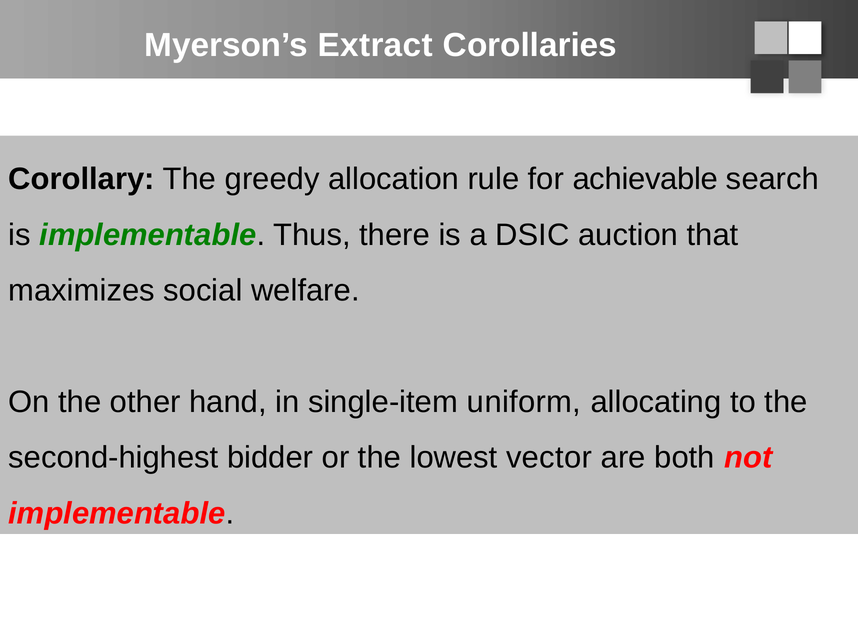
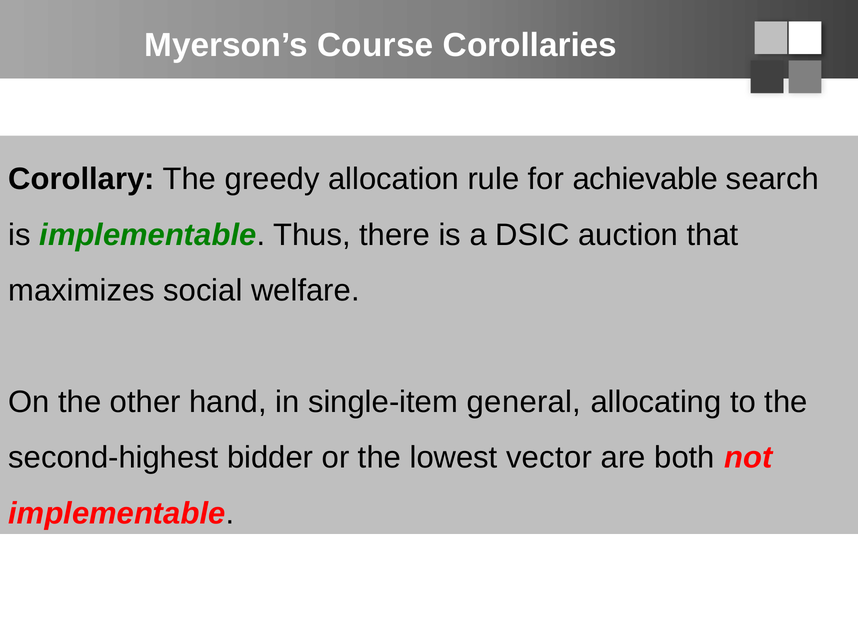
Extract: Extract -> Course (375, 45)
uniform: uniform -> general (524, 402)
